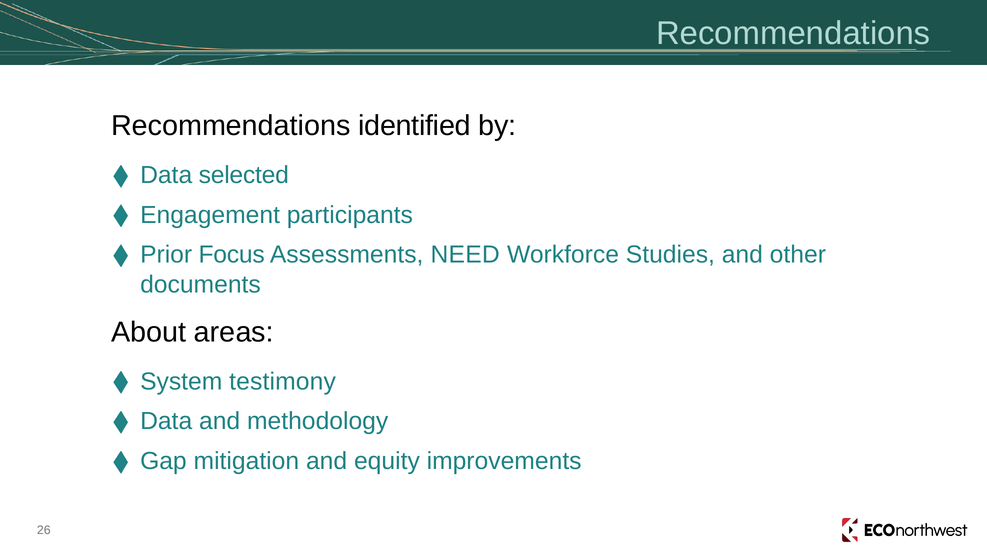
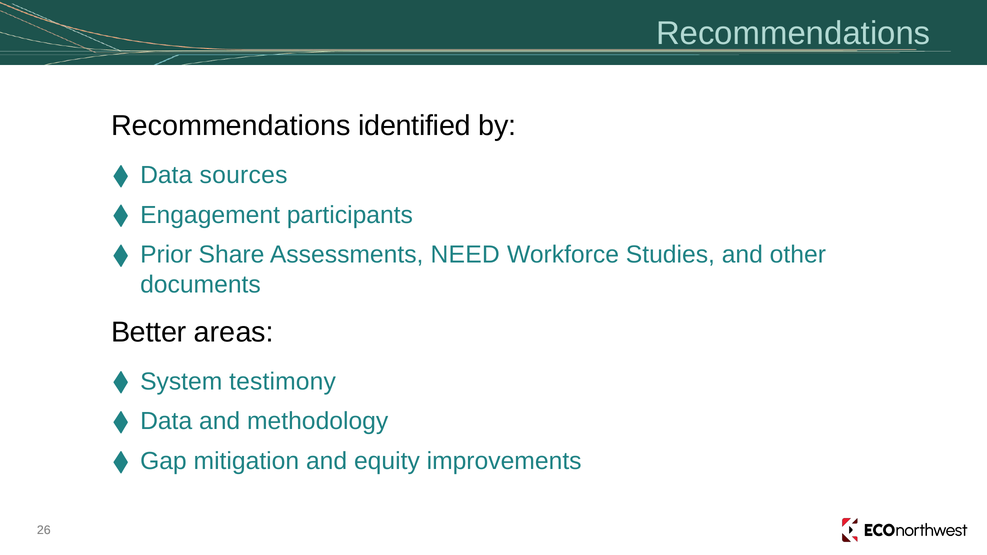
selected: selected -> sources (244, 175)
Focus: Focus -> Share (232, 255)
About: About -> Better (149, 332)
